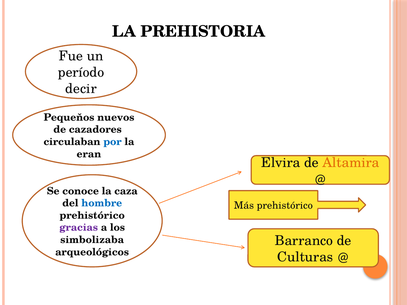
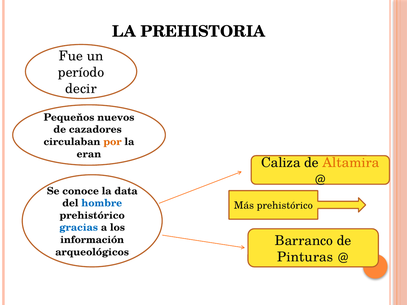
por colour: blue -> orange (113, 142)
Elvira: Elvira -> Caliza (281, 163)
caza: caza -> data (126, 191)
gracias colour: purple -> blue (79, 228)
simbolizaba: simbolizaba -> información (92, 240)
Culturas: Culturas -> Pinturas (305, 257)
